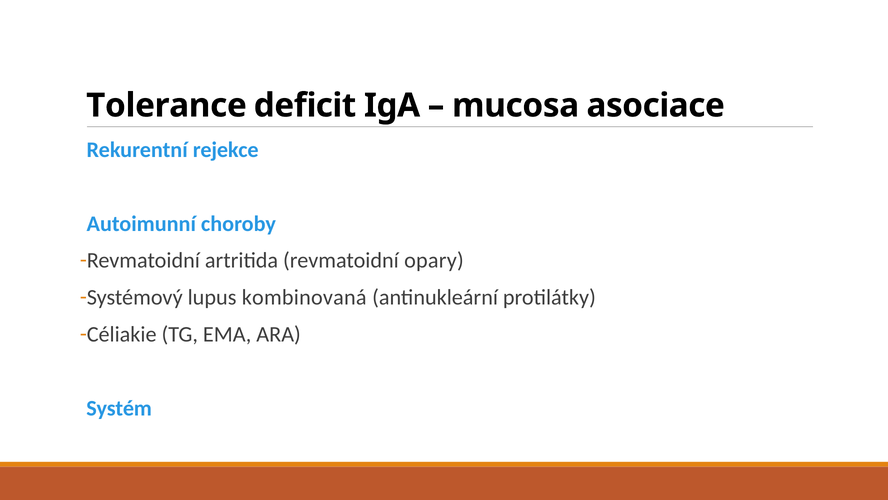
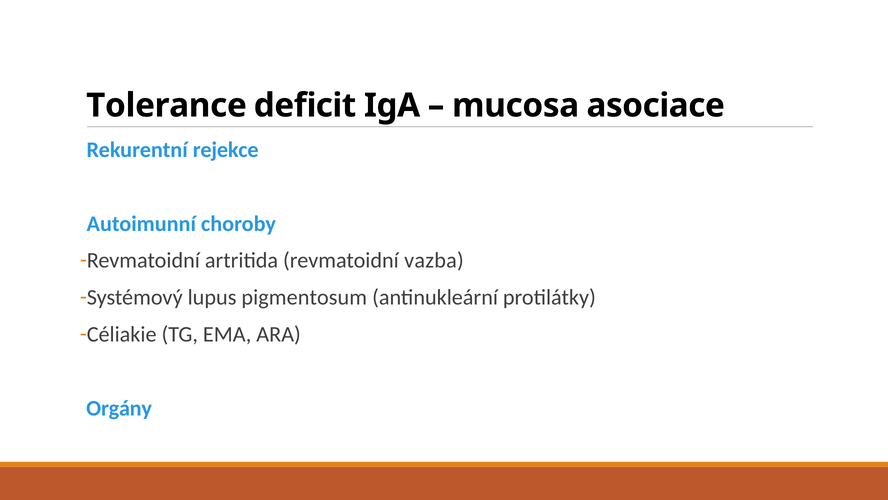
opary: opary -> vazba (434, 260)
kombinovaná: kombinovaná -> pigmentosum (304, 297)
Systém: Systém -> Orgány (119, 408)
